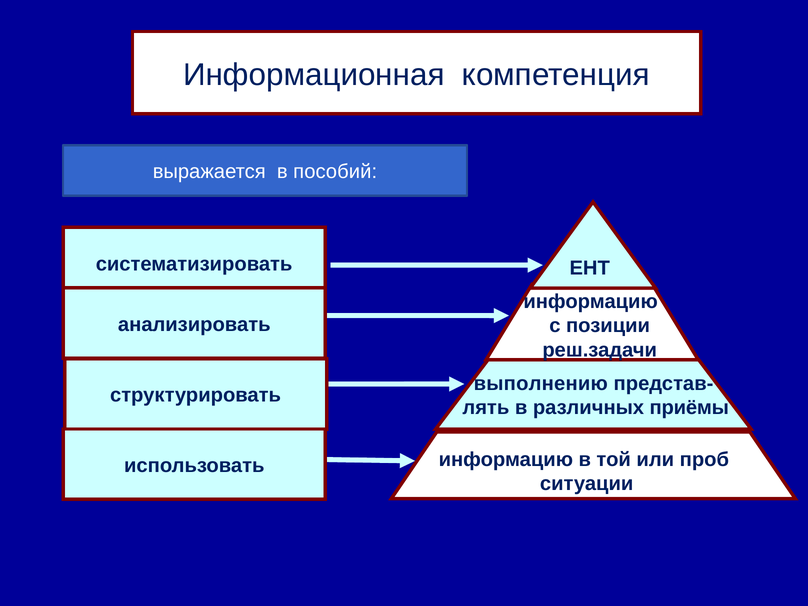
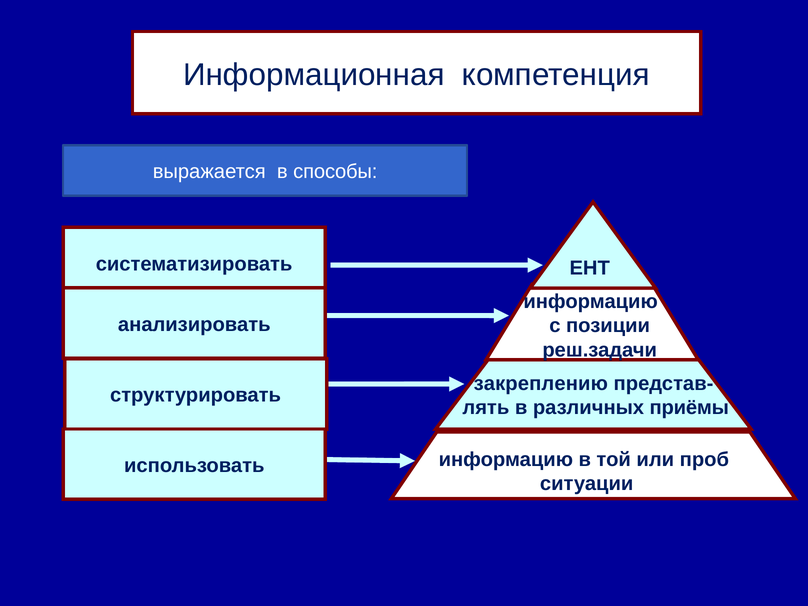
пособий: пособий -> способы (335, 172)
выполнению: выполнению -> закреплению (541, 384)
